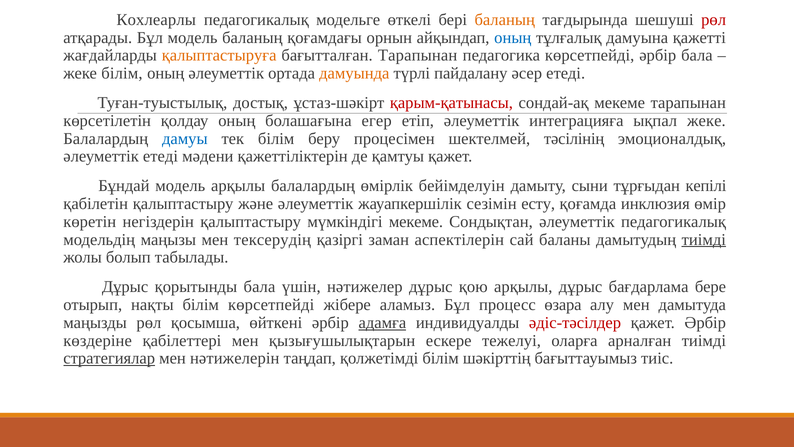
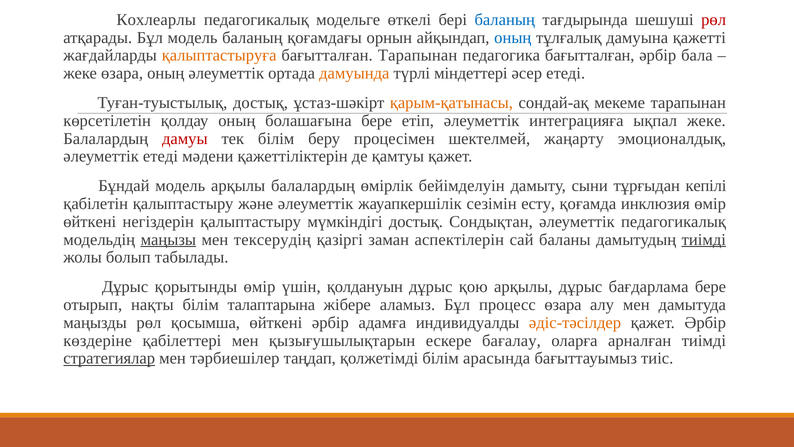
баланың colour: orange -> blue (505, 20)
педагогика көрсетпейді: көрсетпейді -> бағытталған (590, 55)
жеке білім: білім -> өзара (122, 73)
пайдалану: пайдалану -> міндеттері (471, 73)
қарым-қатынасы colour: red -> orange (451, 103)
болашағына егер: егер -> бере (377, 121)
дамуы colour: blue -> red (185, 138)
тәсілінің: тәсілінің -> жаңарту (574, 138)
көретін: көретін -> өйткені (90, 222)
мүмкіндігі мекеме: мекеме -> достық (416, 222)
маңызы underline: none -> present (168, 239)
қорытынды бала: бала -> өмір (259, 287)
нәтижелер: нәтижелер -> қолдануын (365, 287)
білім көрсетпейді: көрсетпейді -> талаптарына (271, 305)
адамға underline: present -> none (382, 322)
әдіс-тәсілдер colour: red -> orange (575, 322)
тежелуі: тежелуі -> бағалау (511, 340)
нәтижелерін: нәтижелерін -> тәрбиешілер (235, 358)
шәкірттің: шәкірттің -> арасында (497, 358)
